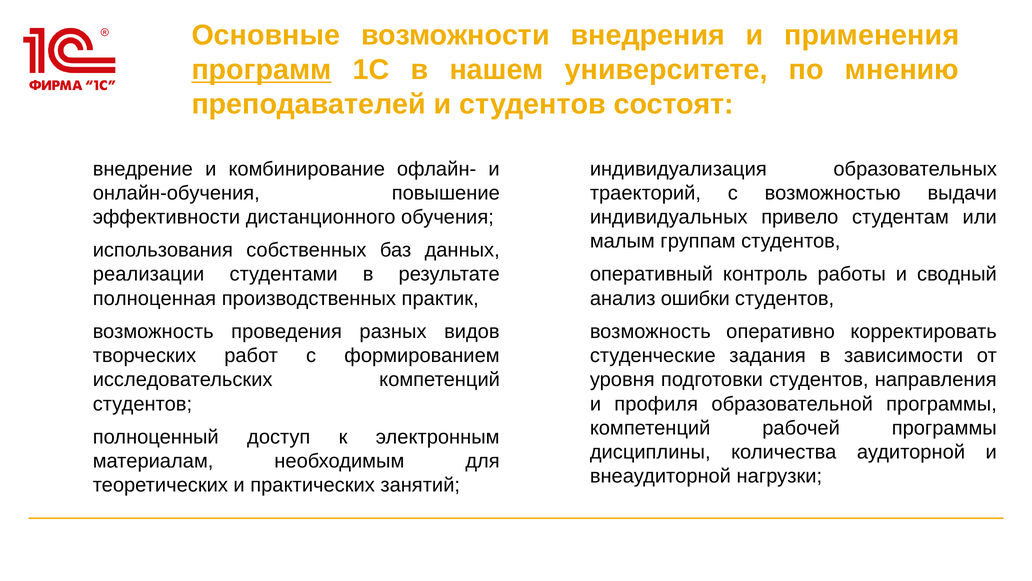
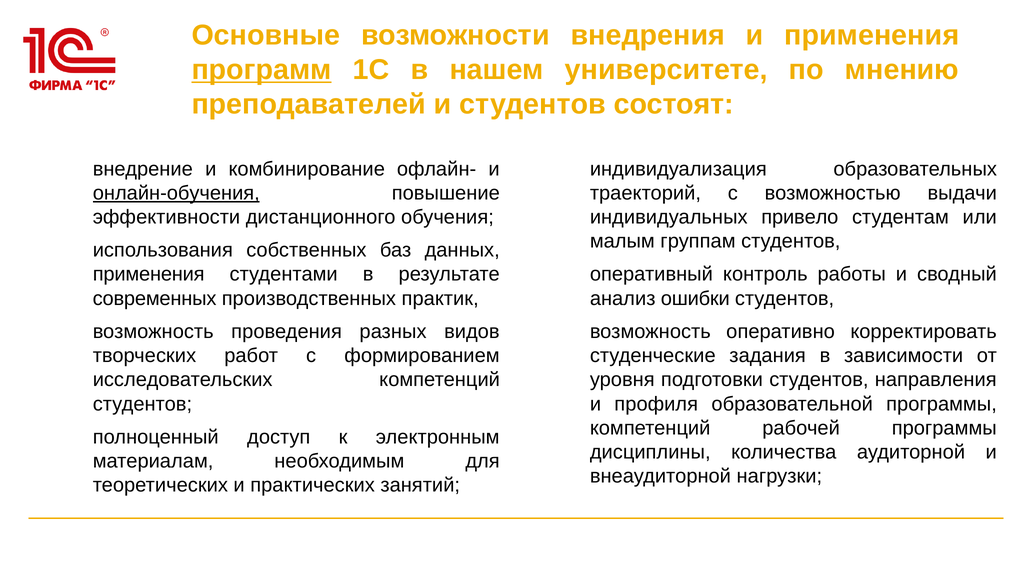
онлайн-обучения underline: none -> present (176, 193)
реализации: реализации -> применения (149, 274)
полноценная: полноценная -> современных (155, 298)
